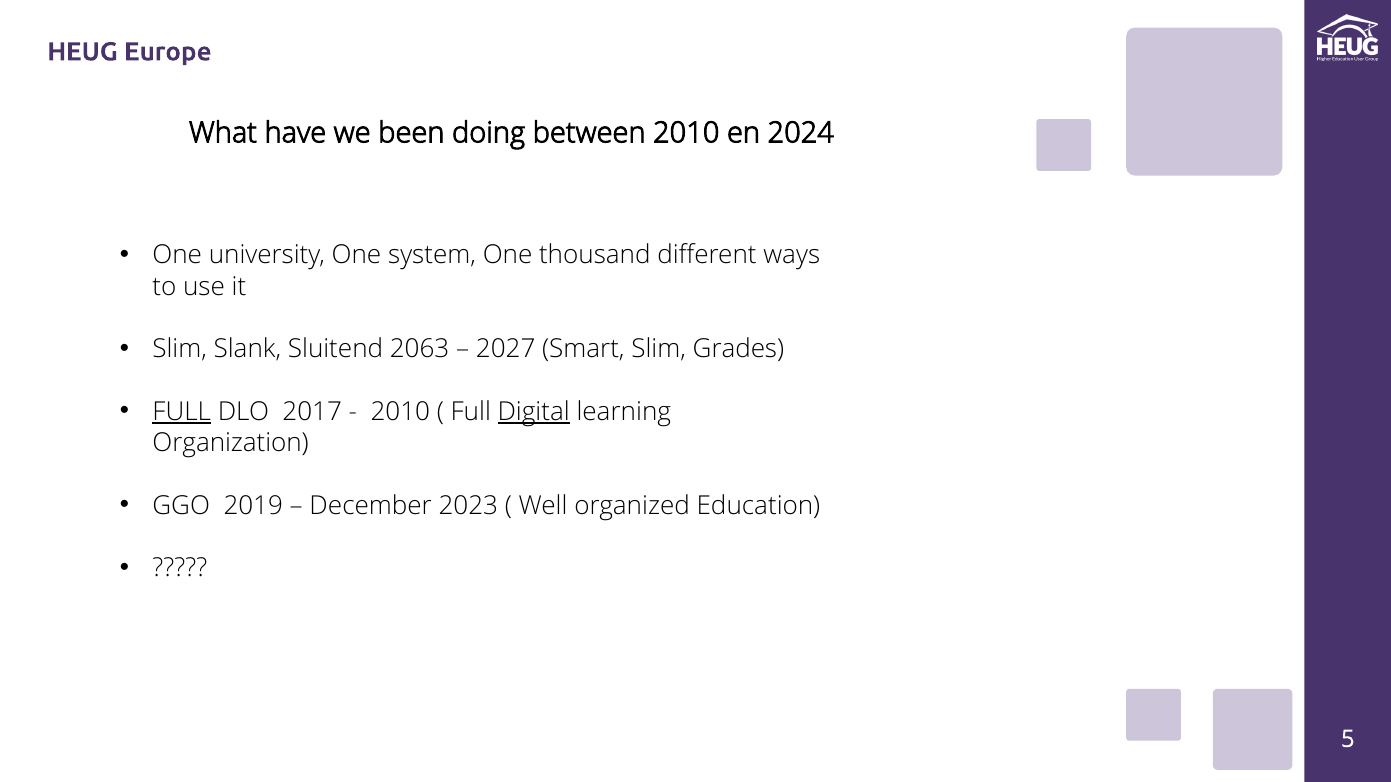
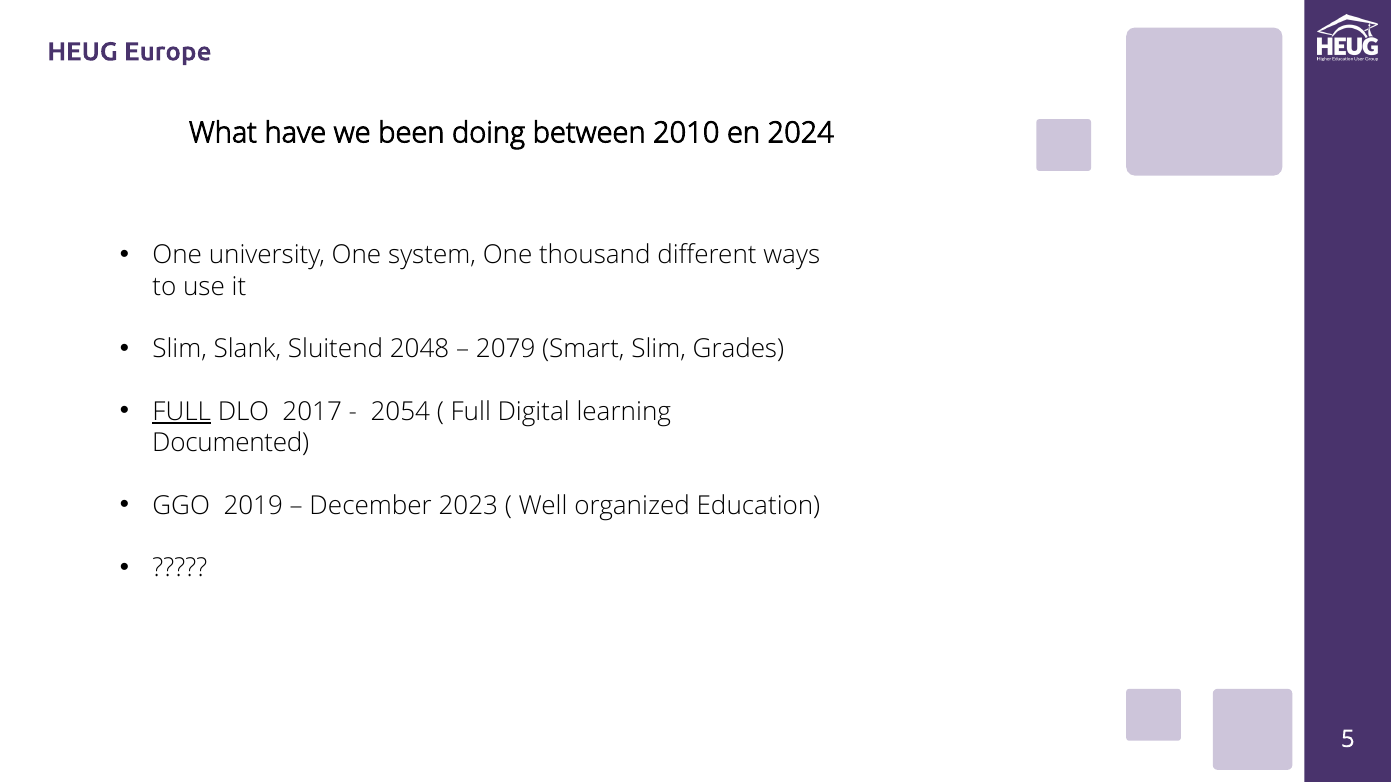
2063: 2063 -> 2048 (420, 349)
2027: 2027 -> 2079 (506, 349)
2010: 2010 -> 2054 (400, 412)
Digital underline: present -> none (534, 412)
Organization: Organization -> Documented (231, 443)
